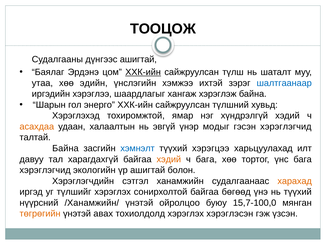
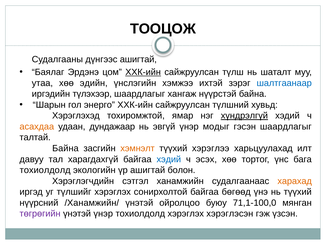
хэрэглээ: хэрэглээ -> түлэхээр (92, 94)
хэрэглэж: хэрэглэж -> нүүрстэй (218, 94)
хүндрэлгүй underline: none -> present (244, 115)
халаалтын: халаалтын -> дундажаар (112, 126)
гэсэн хэрэглэгчид: хэрэглэгчид -> шаардлагыг (286, 126)
хэмнэлт colour: blue -> orange (138, 148)
хэрэгцээ: хэрэгцээ -> хэрэглээ (211, 148)
хэдий colour: orange -> blue (169, 159)
ч бага: бага -> эсэх (206, 159)
хэрэглэгчид: хэрэглэгчид -> тохиолдолд (45, 170)
15,7-100,0: 15,7-100,0 -> 71,1-100,0 (255, 202)
төгрөгийн colour: orange -> purple (40, 213)
үнэтэй авах: авах -> үнэр (103, 213)
